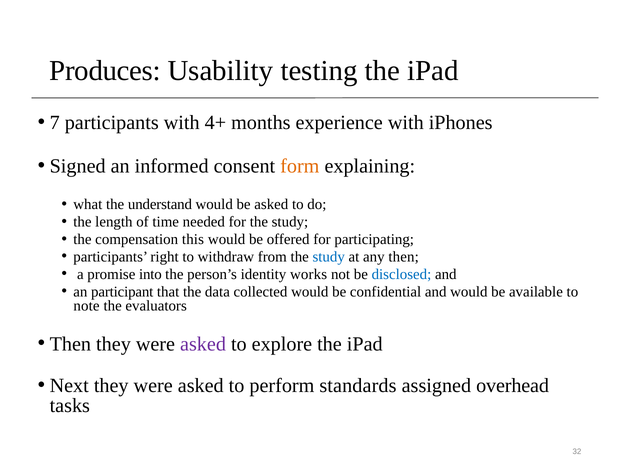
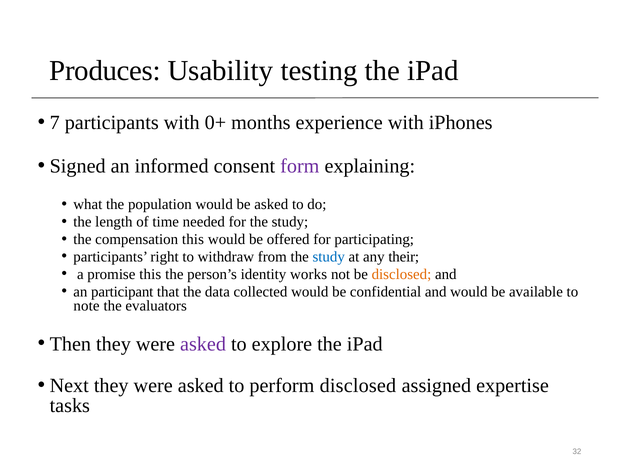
4+: 4+ -> 0+ (215, 123)
form colour: orange -> purple (300, 166)
understand: understand -> population (160, 205)
any then: then -> their (404, 257)
promise into: into -> this (150, 274)
disclosed colour: blue -> orange (401, 274)
perform standards: standards -> disclosed (358, 386)
overhead: overhead -> expertise (512, 386)
